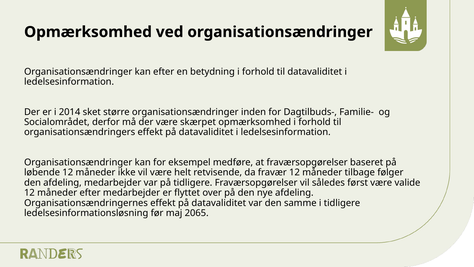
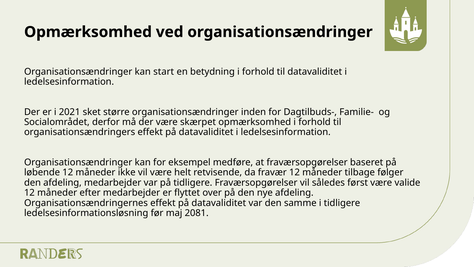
kan efter: efter -> start (164, 72)
2014: 2014 -> 2021 (70, 112)
2065: 2065 -> 2081 (197, 213)
